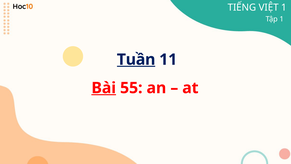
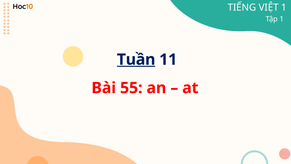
Bài underline: present -> none (104, 88)
